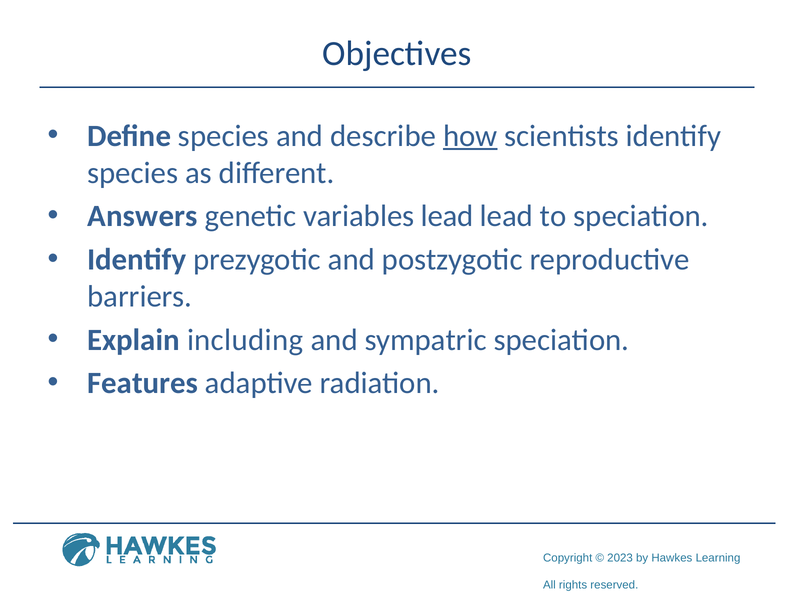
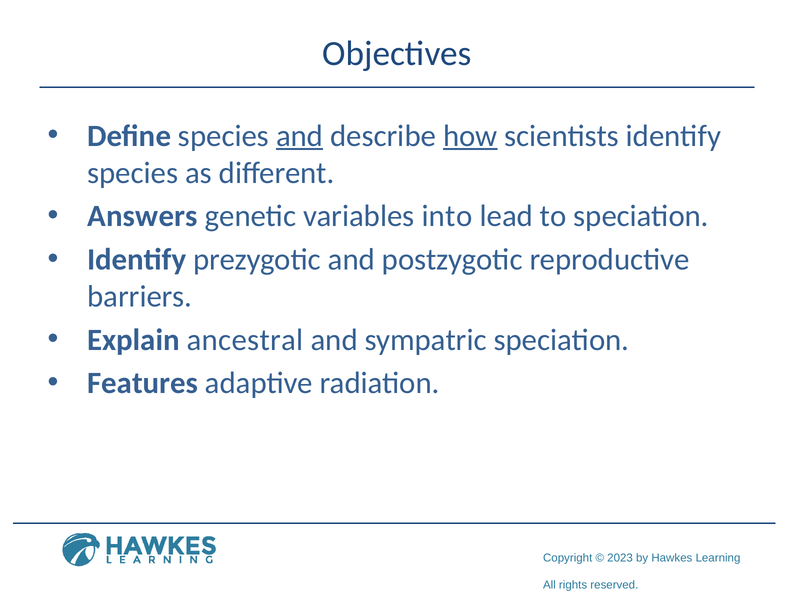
and underline: none -> present (300, 136)
variables lead: lead -> into (447, 216)
including: including -> ancestral (245, 340)
